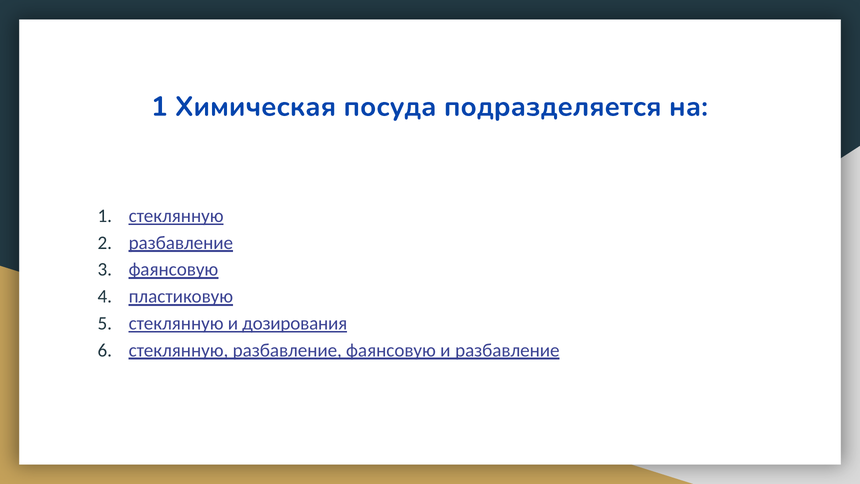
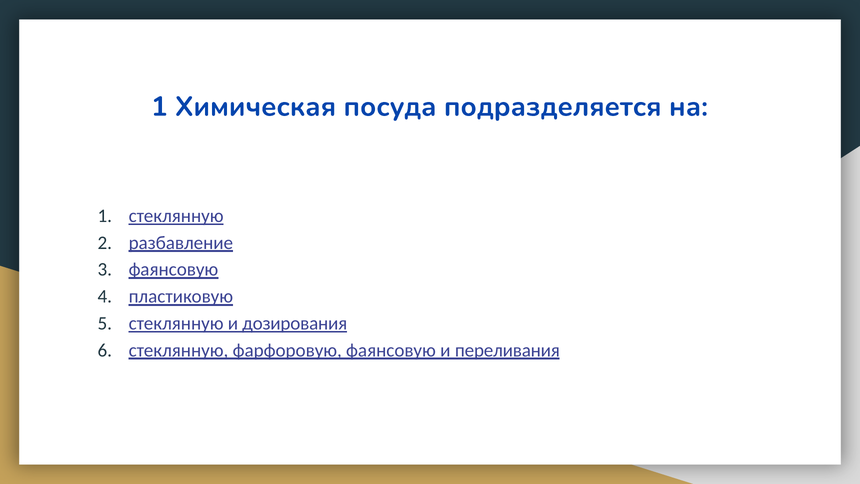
стеклянную разбавление: разбавление -> фарфоровую (287, 350)
и разбавление: разбавление -> переливания (507, 350)
